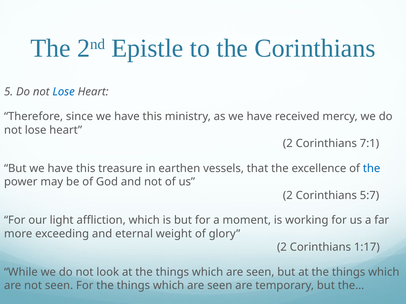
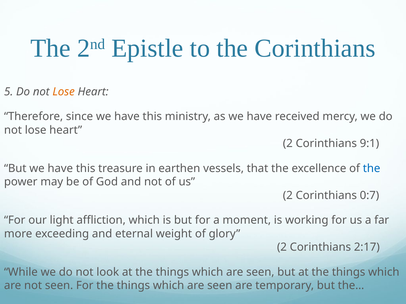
Lose colour: blue -> orange (64, 92)
7:1: 7:1 -> 9:1 (369, 144)
5:7: 5:7 -> 0:7 (369, 196)
1:17: 1:17 -> 2:17 (367, 248)
